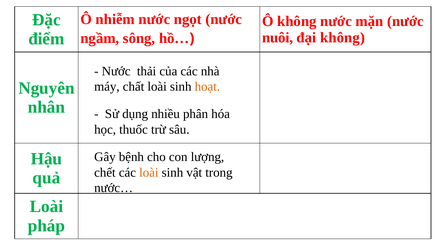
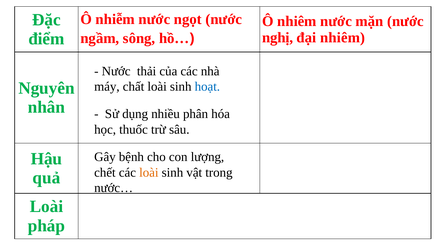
Ô không: không -> nhiêm (297, 21)
nuôi: nuôi -> nghị (278, 37)
đại không: không -> nhiêm (343, 37)
hoạt colour: orange -> blue (207, 87)
